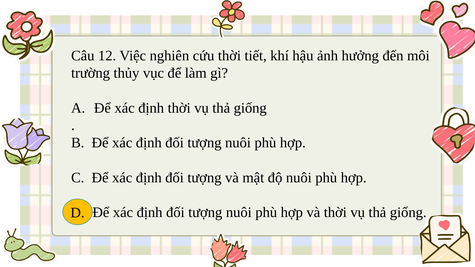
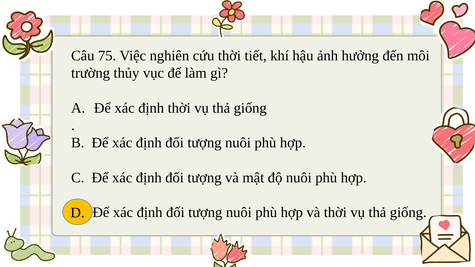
12: 12 -> 75 (107, 56)
